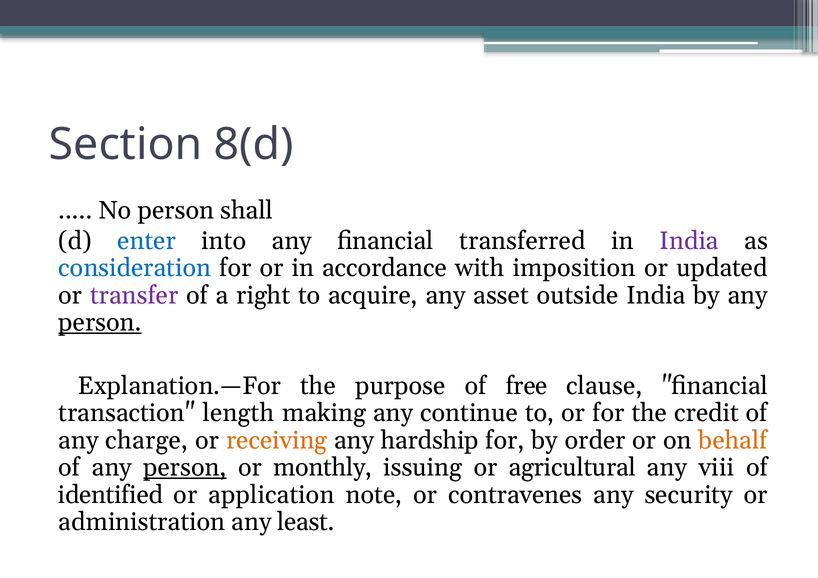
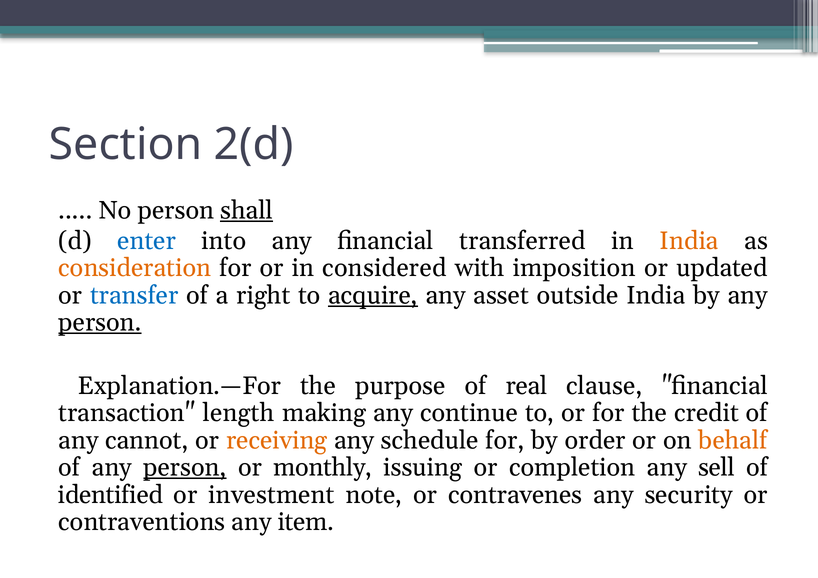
8(d: 8(d -> 2(d (254, 145)
shall underline: none -> present (247, 211)
India colour: purple -> orange (689, 241)
consideration colour: blue -> orange (135, 268)
accordance: accordance -> considered (384, 268)
transfer colour: purple -> blue (134, 295)
acquire underline: none -> present (373, 295)
free: free -> real (527, 386)
charge: charge -> cannot (147, 441)
hardship: hardship -> schedule (430, 441)
agricultural: agricultural -> completion (572, 468)
viii: viii -> sell (717, 468)
application: application -> investment (271, 495)
administration: administration -> contraventions (142, 523)
least: least -> item (306, 523)
